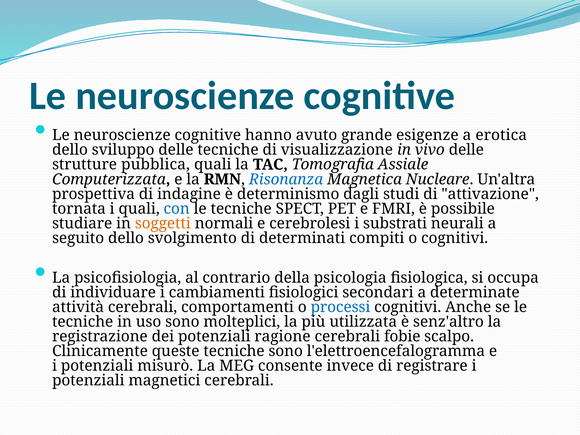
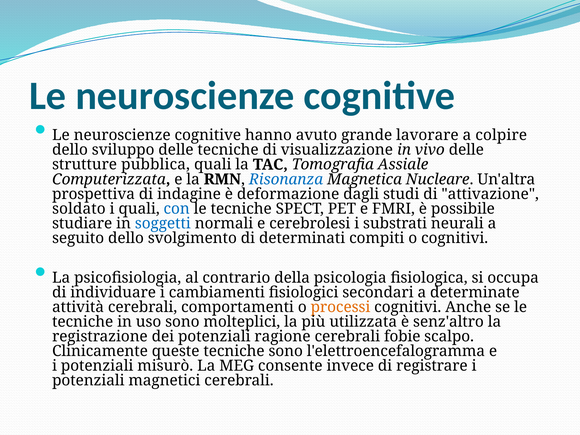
esigenze: esigenze -> lavorare (427, 135)
erotica: erotica -> colpire (501, 135)
determinismo: determinismo -> deformazione (288, 194)
tornata: tornata -> soldato (79, 209)
soggetti colour: orange -> blue (163, 223)
processi colour: blue -> orange (340, 307)
